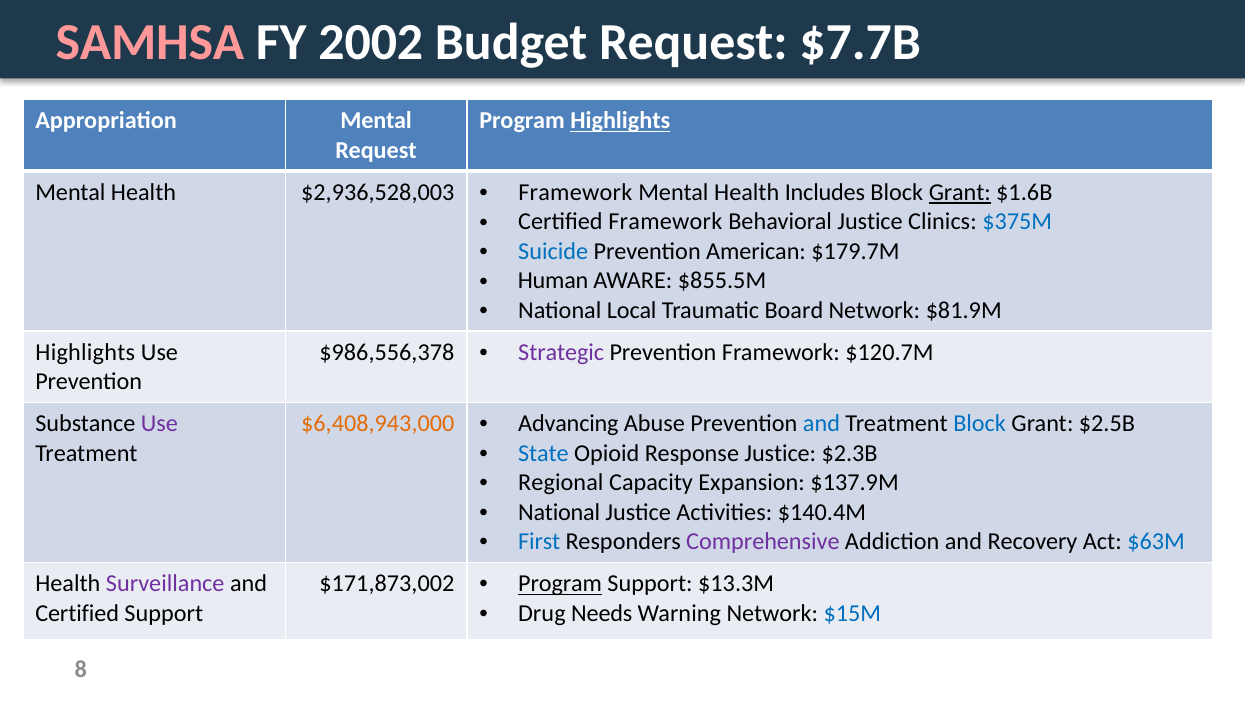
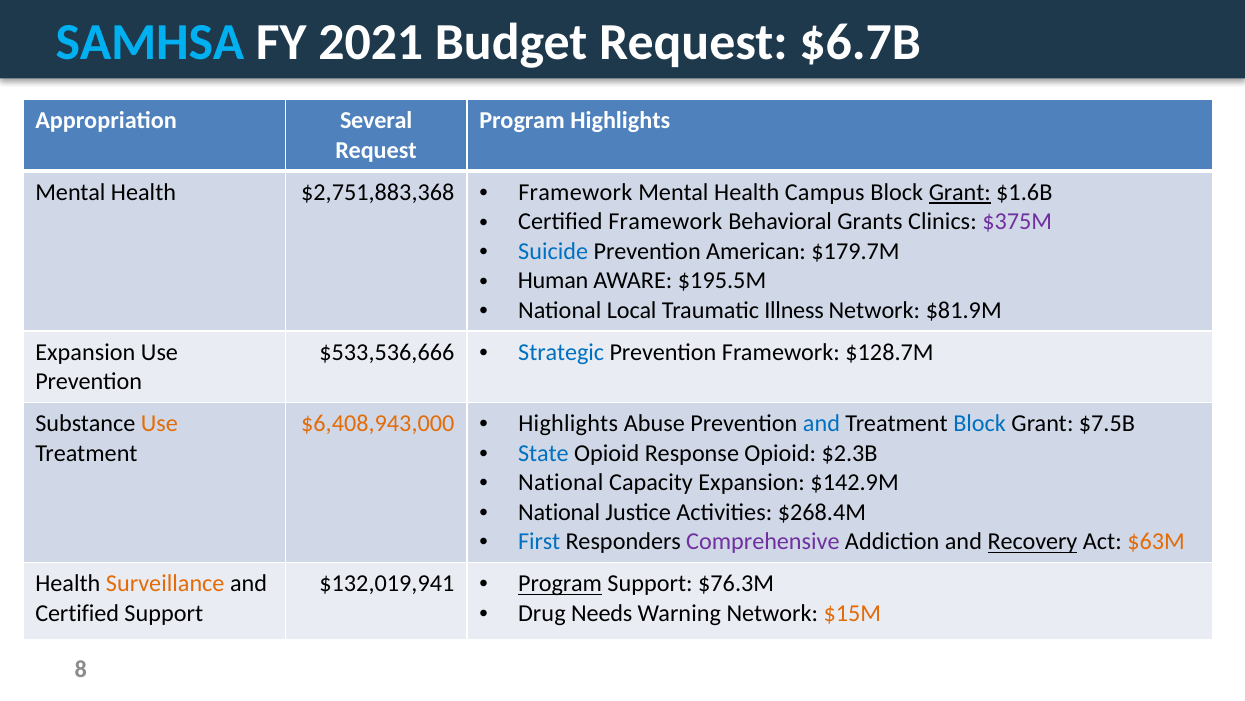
SAMHSA colour: pink -> light blue (150, 43)
2002: 2002 -> 2021 (371, 43)
$7.7B: $7.7B -> $6.7B (860, 43)
Appropriation Mental: Mental -> Several (376, 121)
Highlights underline: present -> none (620, 121)
$2,936,528,003: $2,936,528,003 -> $2,751,883,368 (378, 192)
Includes: Includes -> Campus (825, 192)
Behavioral Justice: Justice -> Grants (870, 222)
$375M colour: blue -> purple (1017, 222)
$855.5M: $855.5M -> $195.5M (722, 281)
Board: Board -> Illness (794, 310)
Highlights: Highlights -> Expansion (85, 352)
$986,556,378: $986,556,378 -> $533,536,666 (387, 352)
Strategic colour: purple -> blue (561, 352)
$120.7M: $120.7M -> $128.7M (890, 352)
Use colour: purple -> orange (159, 423)
Advancing: Advancing -> Highlights (568, 423)
$2.5B: $2.5B -> $7.5B (1107, 423)
Response Justice: Justice -> Opioid (780, 453)
Regional: Regional -> National (561, 482)
$137.9M: $137.9M -> $142.9M (855, 482)
$140.4M: $140.4M -> $268.4M (822, 512)
Recovery underline: none -> present (1032, 541)
$63M colour: blue -> orange (1156, 541)
Surveillance colour: purple -> orange (165, 583)
$171,873,002: $171,873,002 -> $132,019,941 (387, 583)
$13.3M: $13.3M -> $76.3M (736, 583)
$15M colour: blue -> orange (852, 613)
